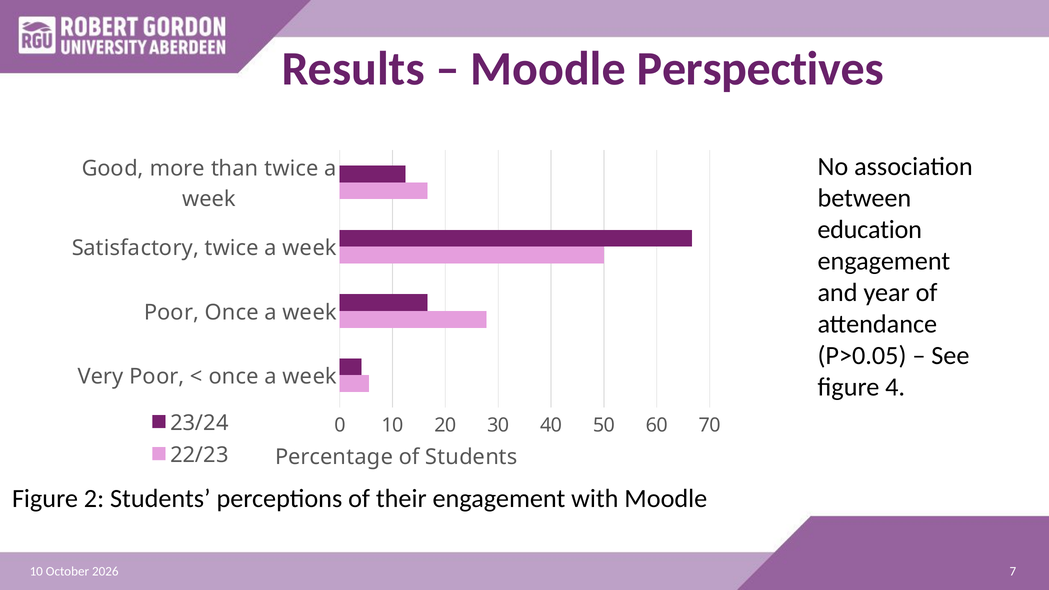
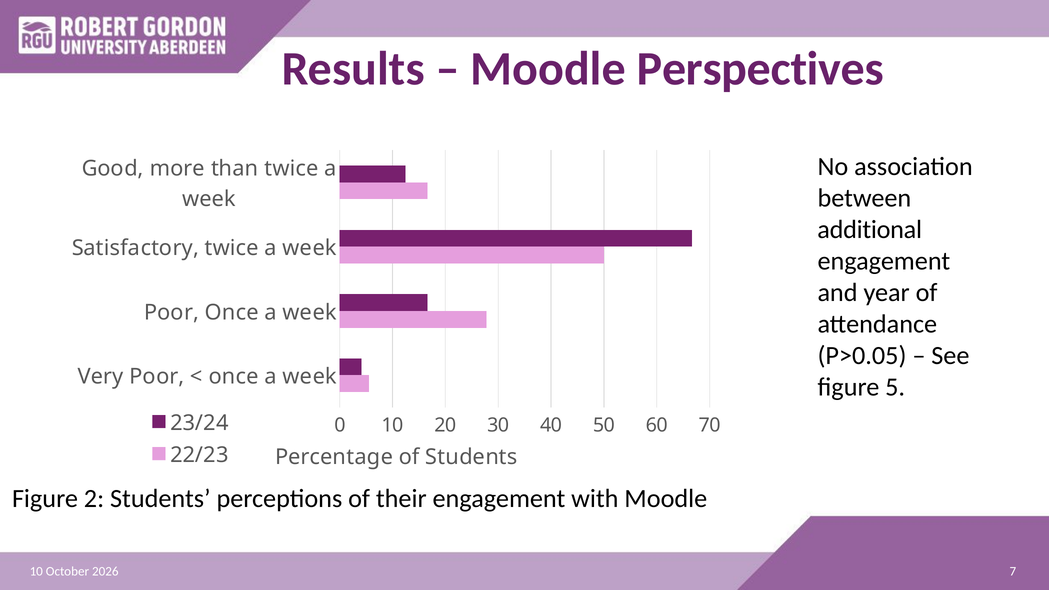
education: education -> additional (870, 230)
4: 4 -> 5 (895, 387)
